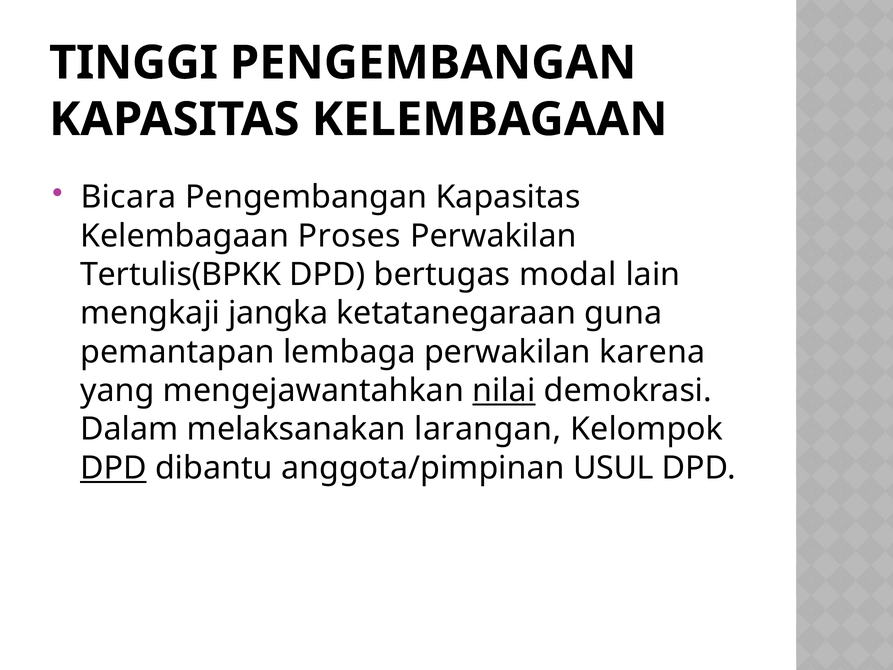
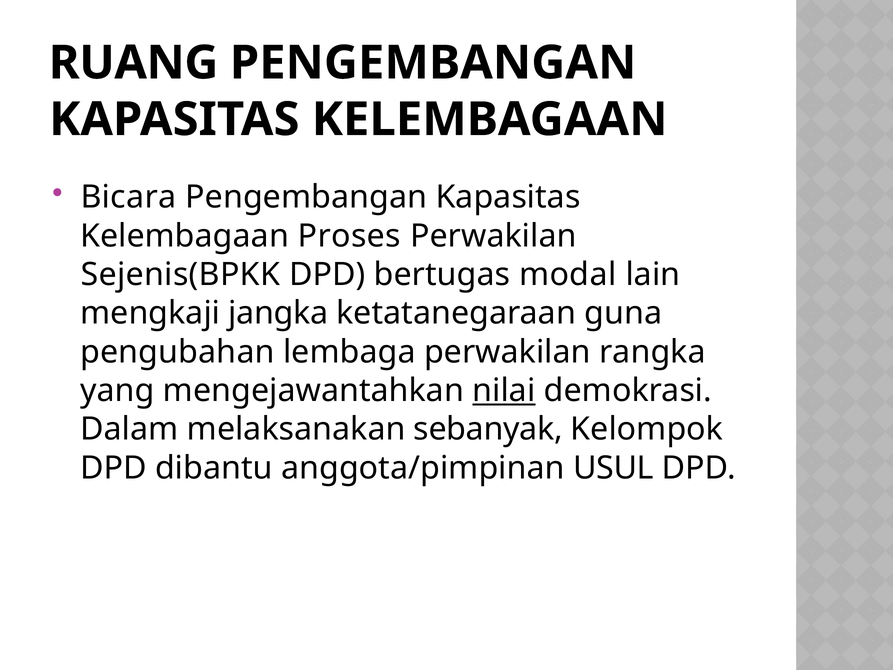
TINGGI: TINGGI -> RUANG (134, 63)
Tertulis(BPKK: Tertulis(BPKK -> Sejenis(BPKK (180, 274)
pemantapan: pemantapan -> pengubahan (177, 352)
karena: karena -> rangka (652, 352)
larangan: larangan -> sebanyak (488, 429)
DPD underline: present -> none (113, 468)
